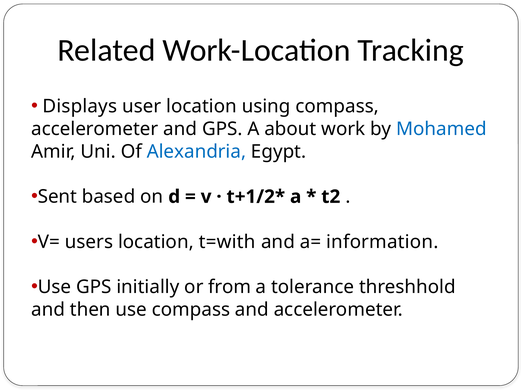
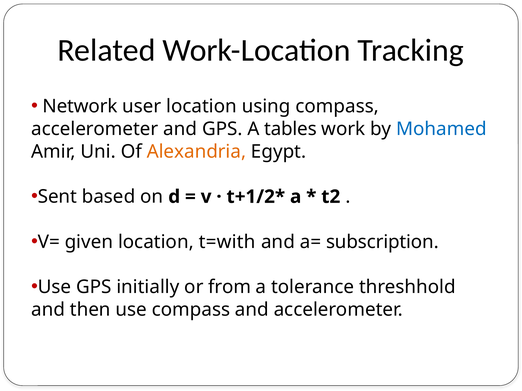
Displays: Displays -> Network (80, 107)
about: about -> tables (290, 129)
Alexandria colour: blue -> orange (196, 152)
users: users -> given (89, 242)
information: information -> subscription (382, 242)
